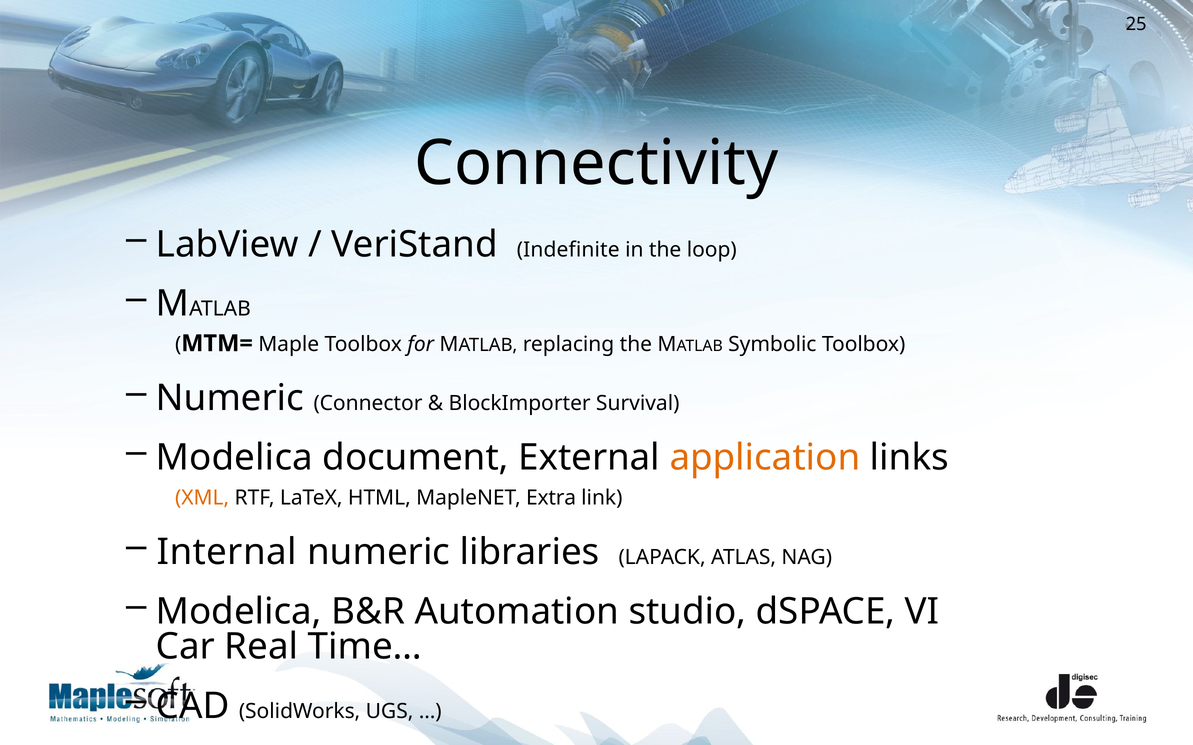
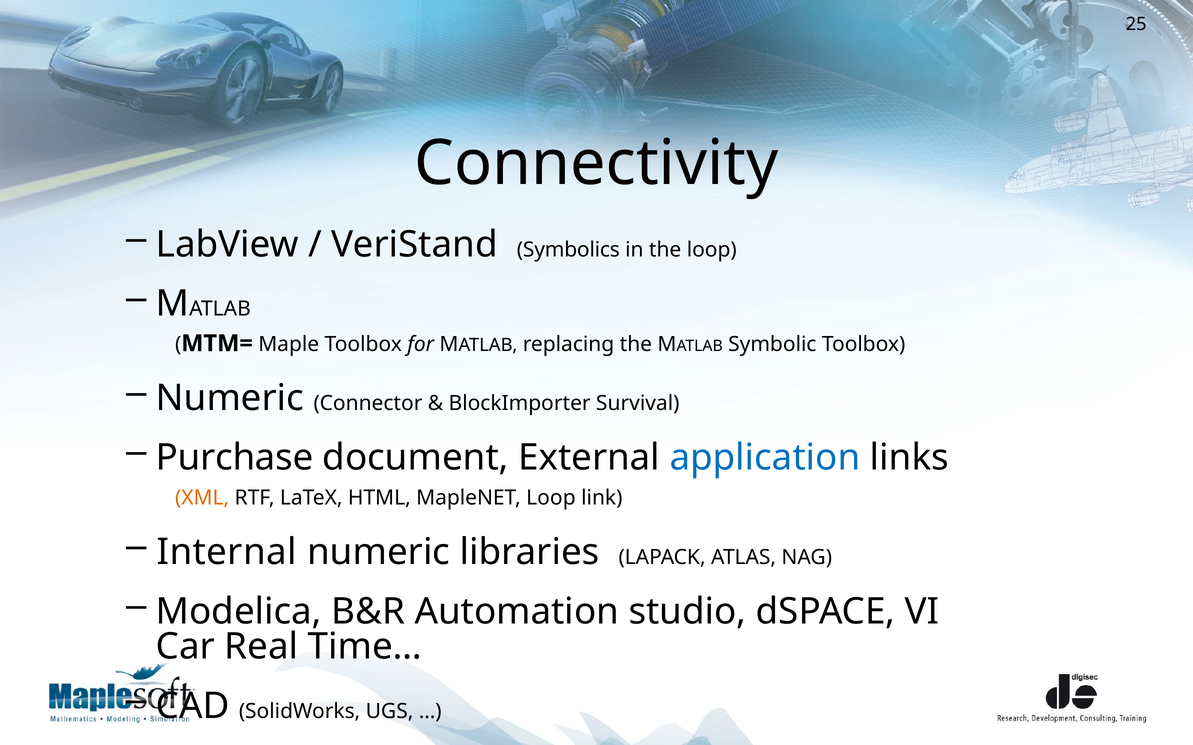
Indefinite: Indefinite -> Symbolics (568, 250)
Modelica: Modelica -> Purchase (235, 458)
application colour: orange -> blue (765, 458)
MapleNET Extra: Extra -> Loop (551, 498)
